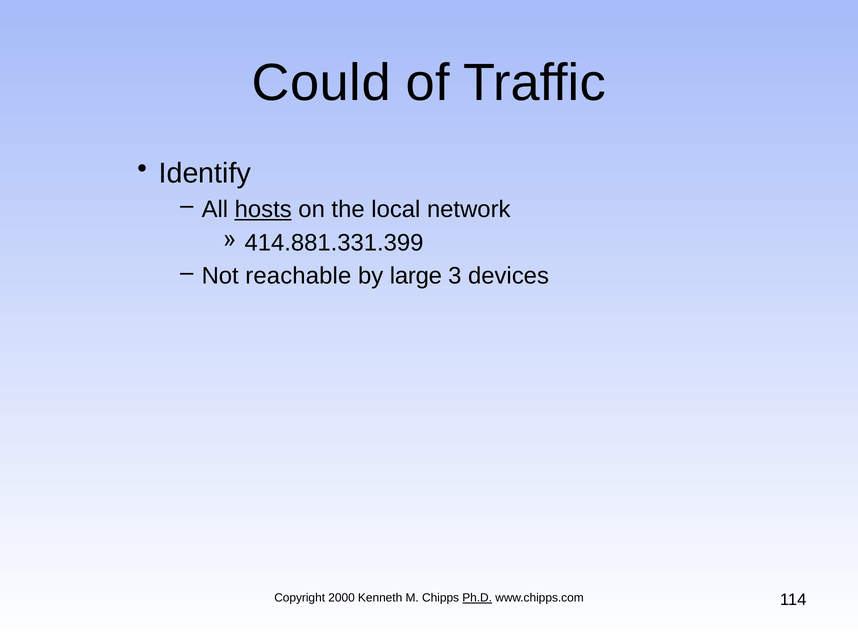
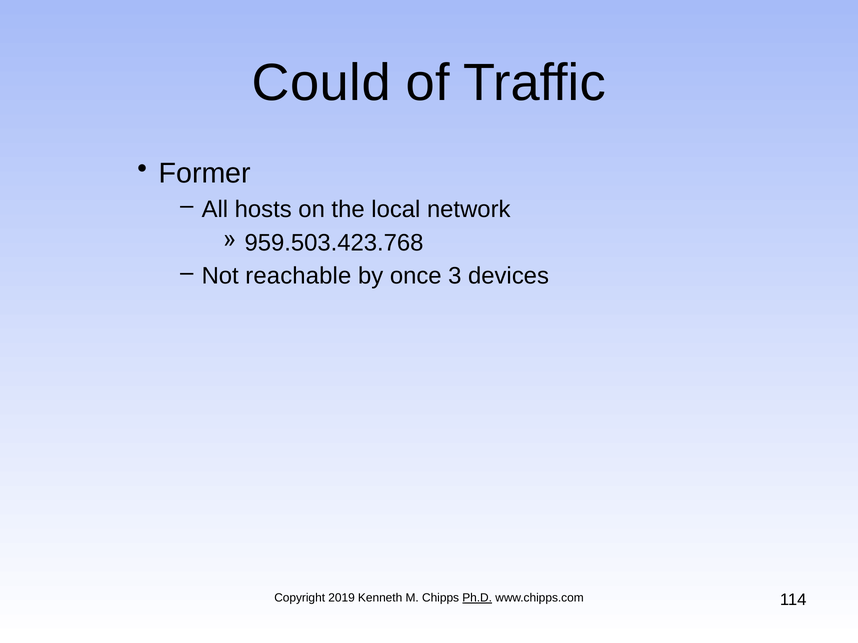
Identify: Identify -> Former (205, 174)
hosts underline: present -> none (263, 210)
414.881.331.399: 414.881.331.399 -> 959.503.423.768 (334, 243)
large: large -> once (416, 276)
2000: 2000 -> 2019 (342, 598)
